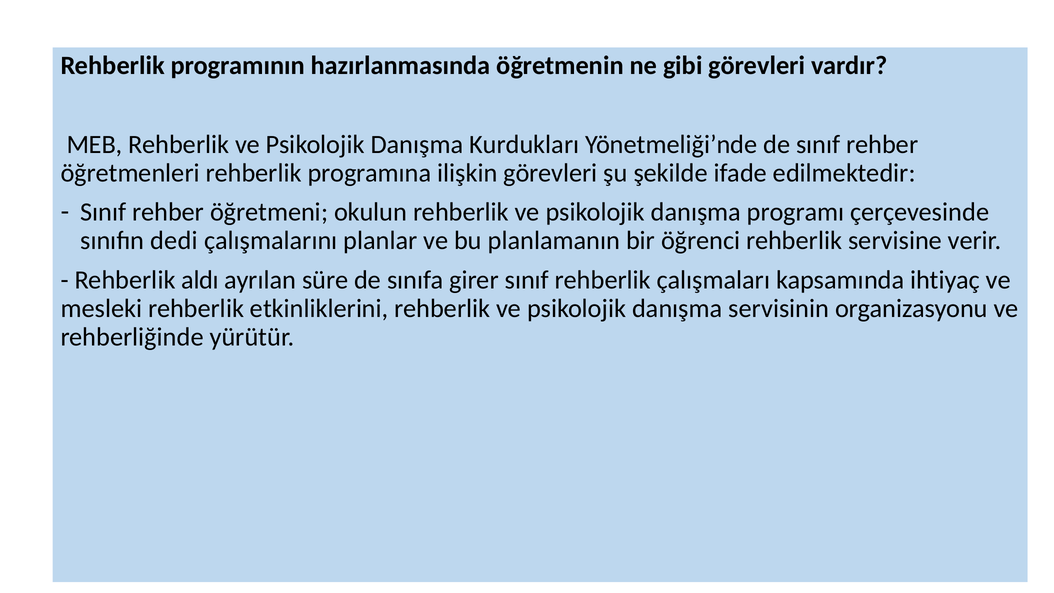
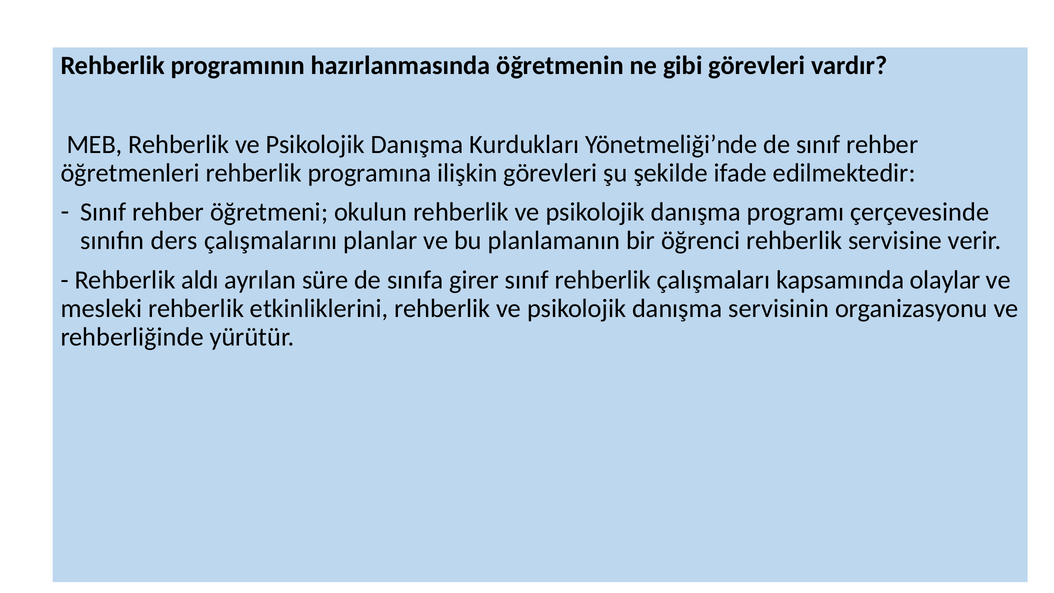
dedi: dedi -> ders (174, 241)
ihtiyaç: ihtiyaç -> olaylar (945, 280)
